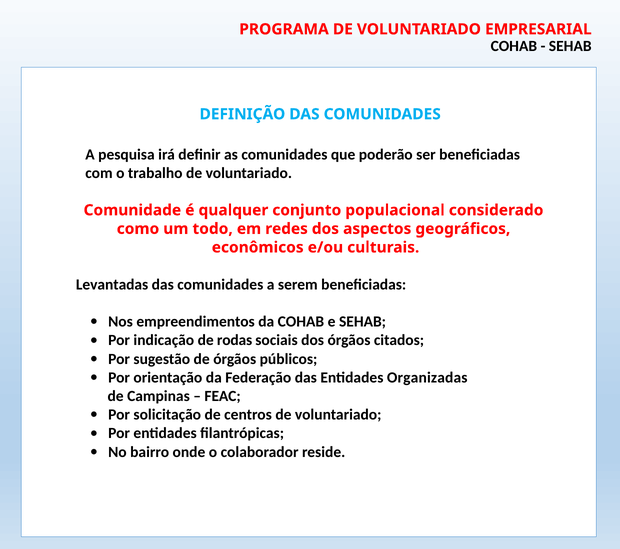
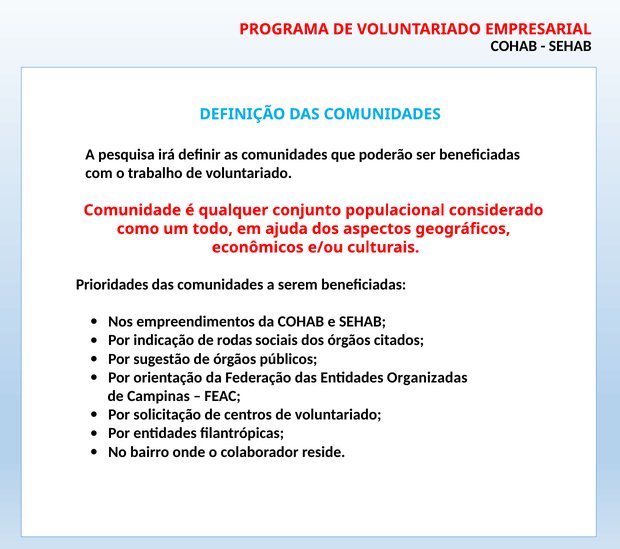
redes: redes -> ajuda (287, 229)
Levantadas: Levantadas -> Prioridades (112, 285)
